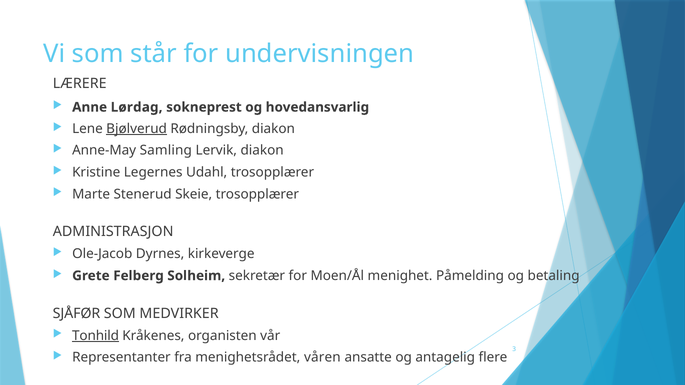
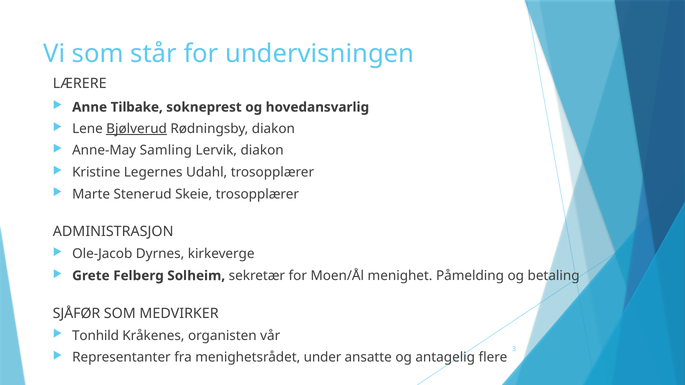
Lørdag: Lørdag -> Tilbake (137, 107)
Tonhild underline: present -> none (96, 336)
våren: våren -> under (323, 358)
